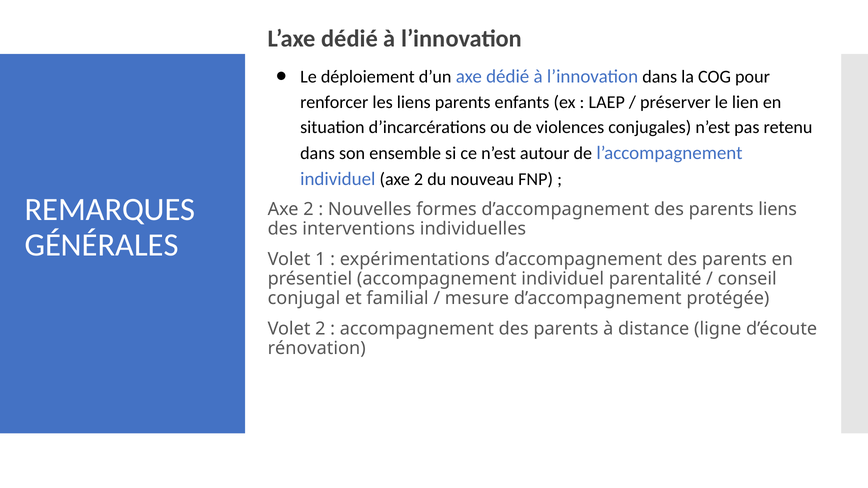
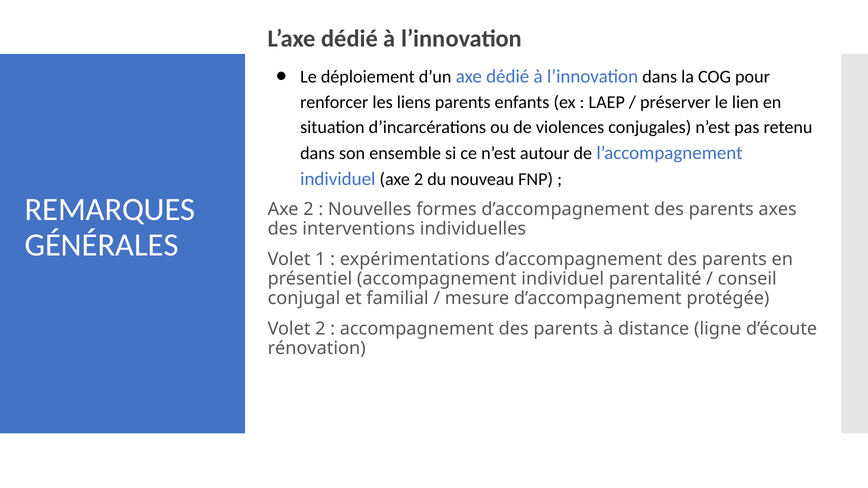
parents liens: liens -> axes (778, 210)
